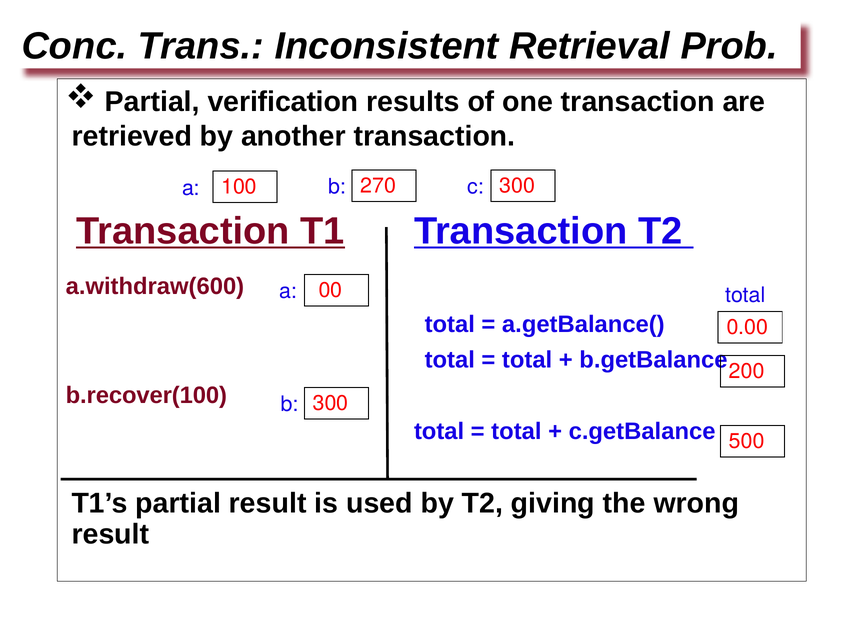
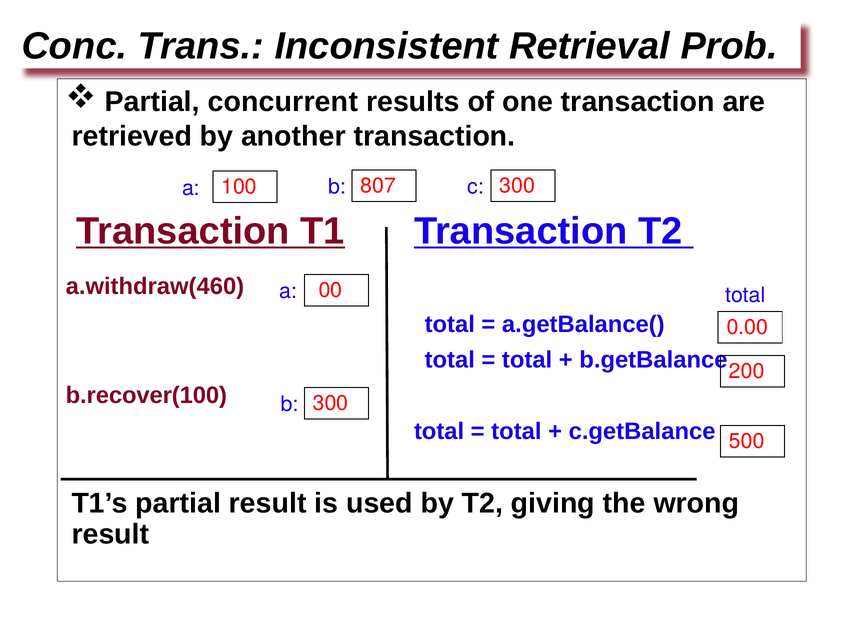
verification: verification -> concurrent (283, 102)
270: 270 -> 807 (378, 186)
a.withdraw(600: a.withdraw(600 -> a.withdraw(460 (155, 287)
